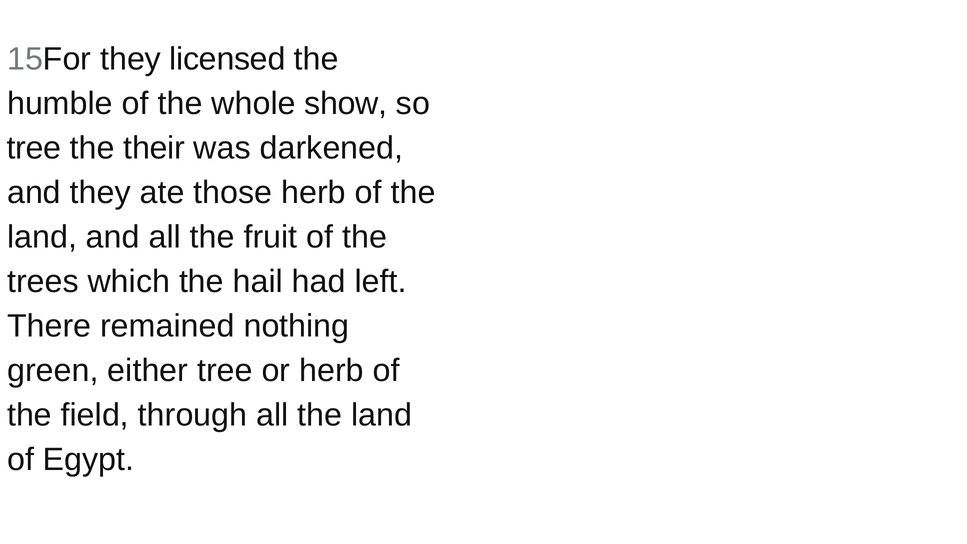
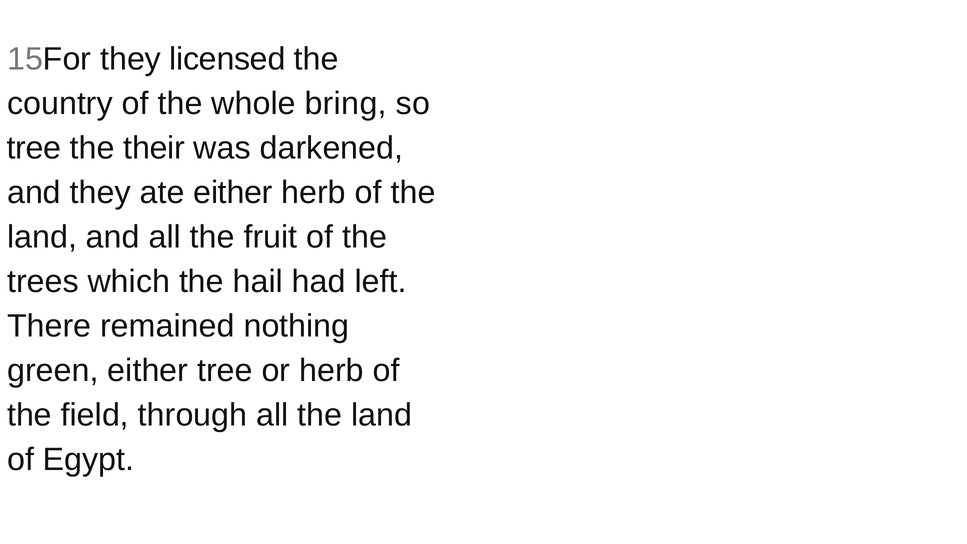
humble: humble -> country (60, 104)
show: show -> bring (346, 104)
ate those: those -> either (233, 193)
